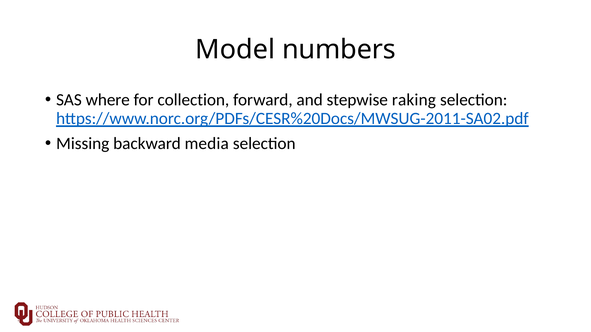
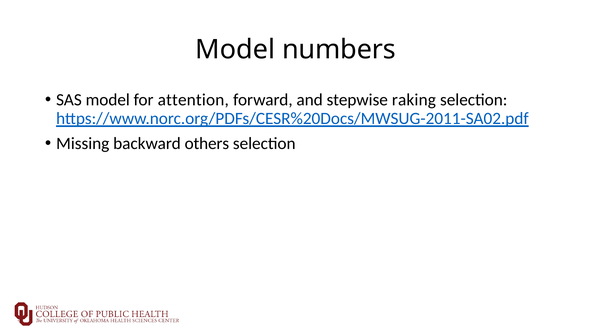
SAS where: where -> model (108, 100)
collection: collection -> attention (193, 100)
media: media -> others (207, 144)
